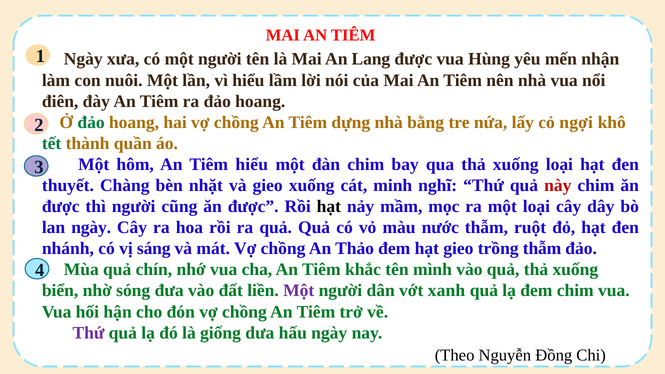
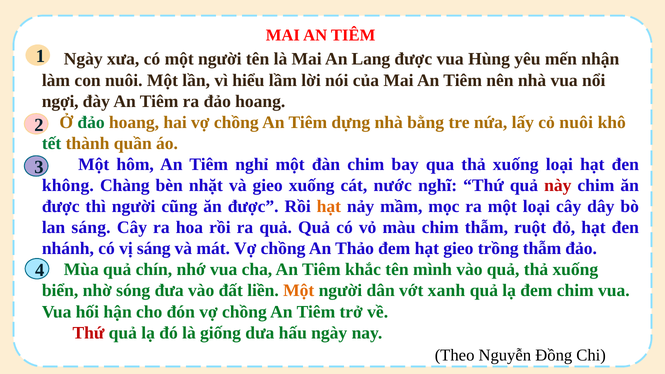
điên: điên -> ngợi (60, 101)
cỏ ngợi: ngợi -> nuôi (576, 122)
Tiêm hiểu: hiểu -> nghỉ (252, 164)
thuyết: thuyết -> không (68, 185)
minh: minh -> nước (393, 185)
hạt colour: black -> orange (329, 207)
lan ngày: ngày -> sáng (91, 228)
màu nước: nước -> chim (440, 228)
Một colour: purple -> orange (299, 291)
Thứ colour: purple -> red (88, 333)
